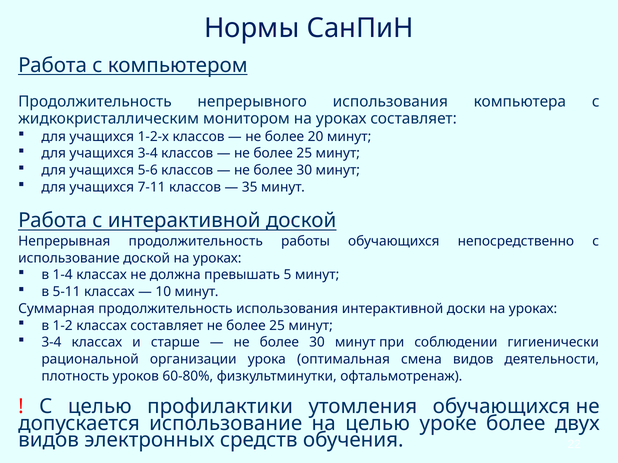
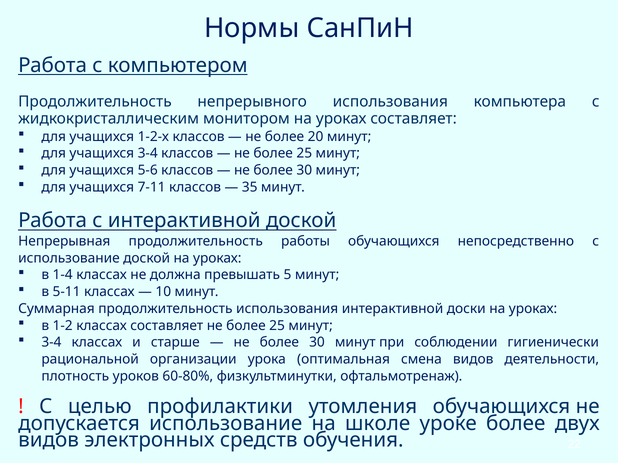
на целью: целью -> школе (378, 424)
